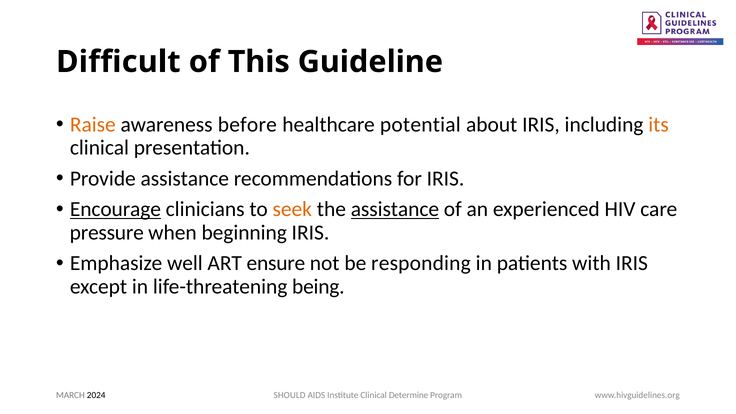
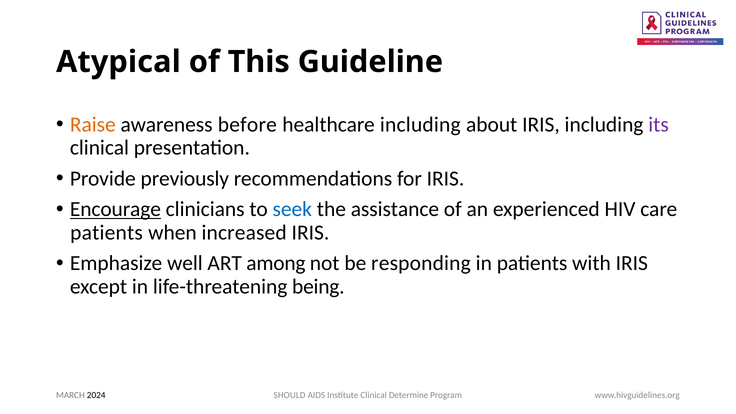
Difficult: Difficult -> Atypical (118, 62)
healthcare potential: potential -> including (420, 124)
its colour: orange -> purple (659, 124)
Provide assistance: assistance -> previously (185, 178)
seek colour: orange -> blue (292, 209)
assistance underline: present -> none (395, 209)
pressure: pressure -> patients (107, 233)
beginning: beginning -> increased (244, 233)
ensure: ensure -> among (276, 263)
